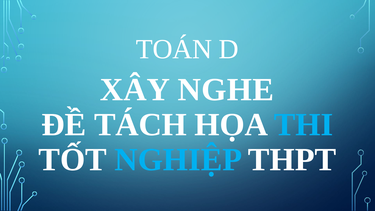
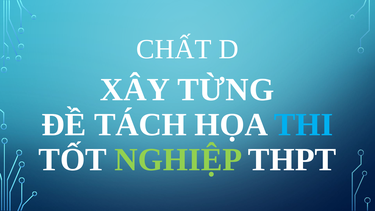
TOÁN: TOÁN -> CHẤT (174, 49)
NGHE: NGHE -> TỪNG (226, 90)
NGHIỆP colour: light blue -> light green (178, 160)
